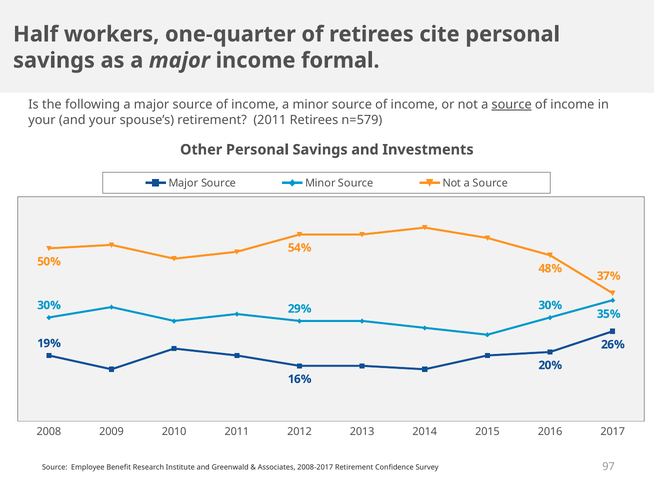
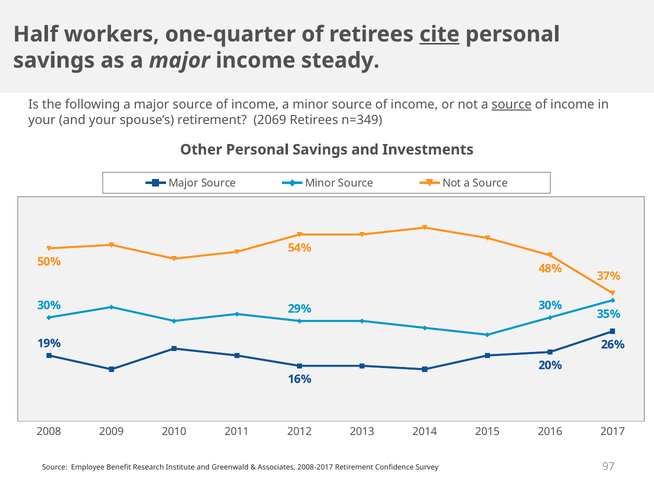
cite underline: none -> present (439, 34)
formal: formal -> steady (340, 60)
retirement 2011: 2011 -> 2069 (270, 120)
n=579: n=579 -> n=349 (362, 120)
